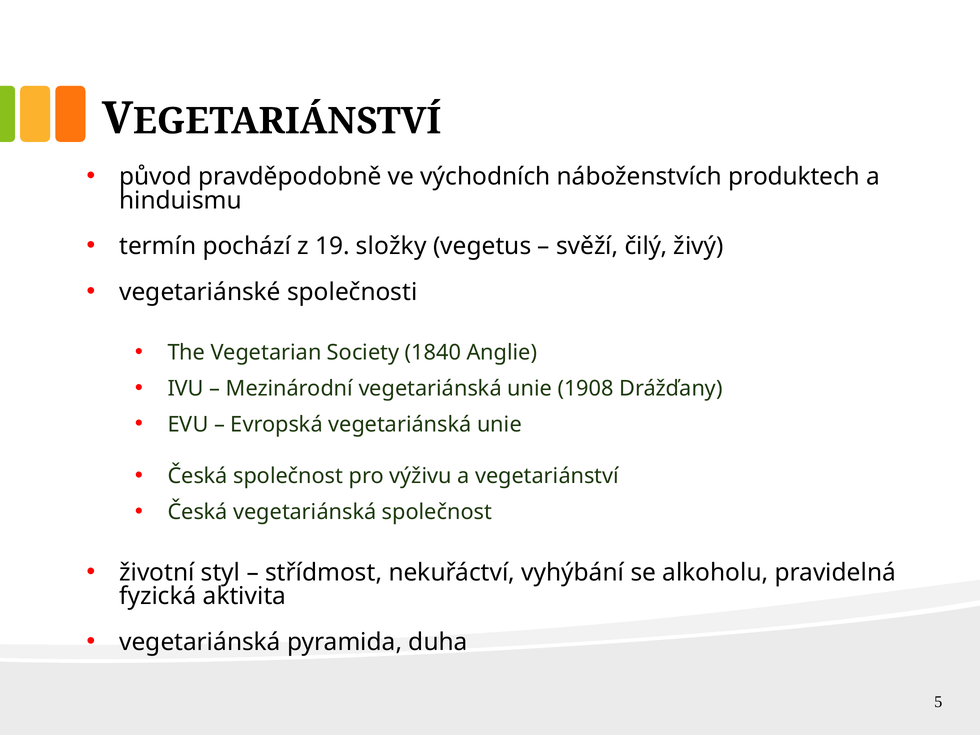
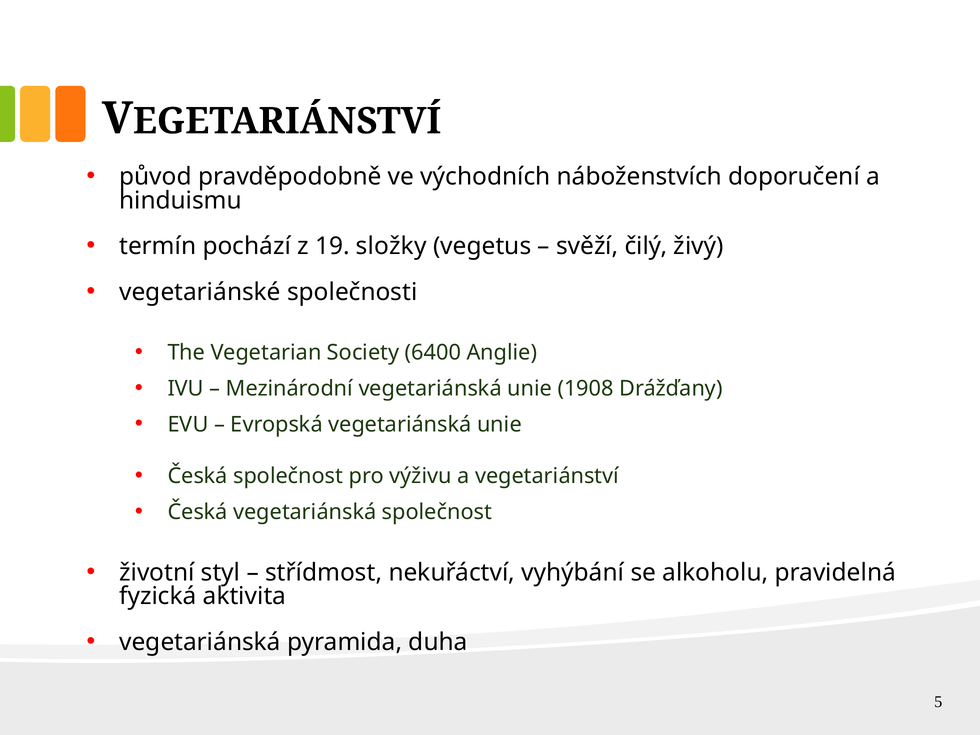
produktech: produktech -> doporučení (794, 177)
1840: 1840 -> 6400 (433, 353)
